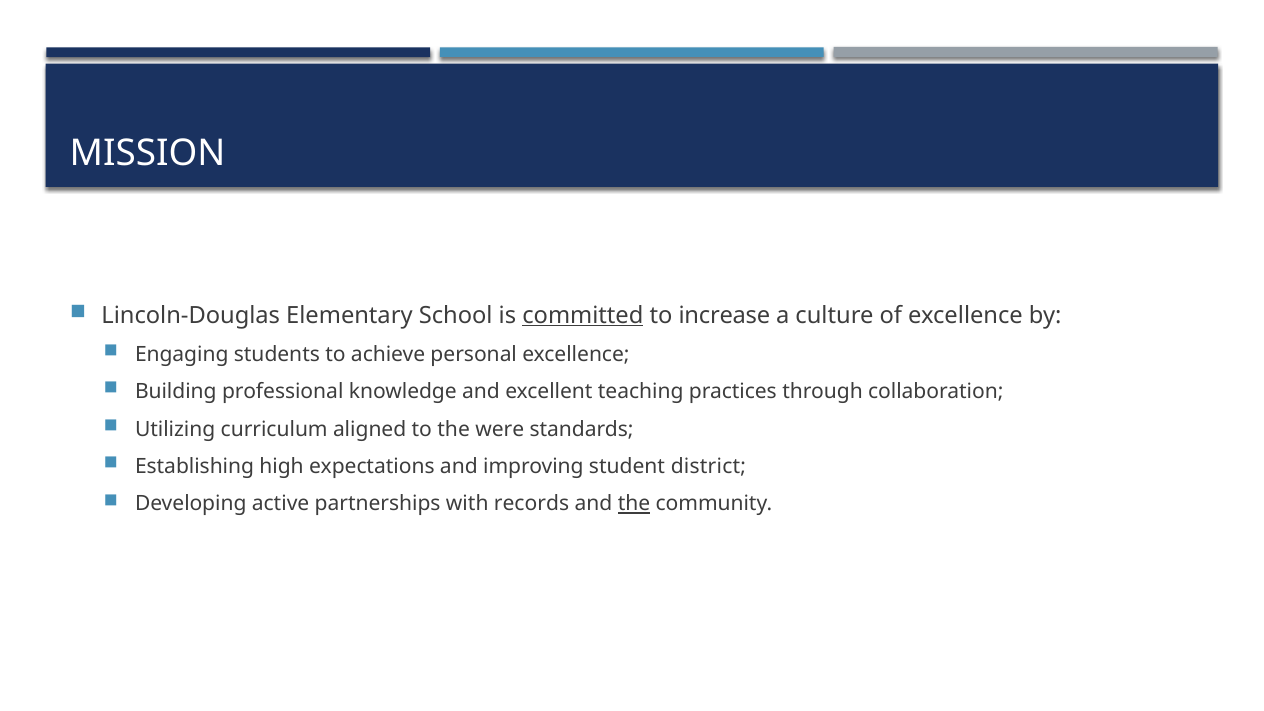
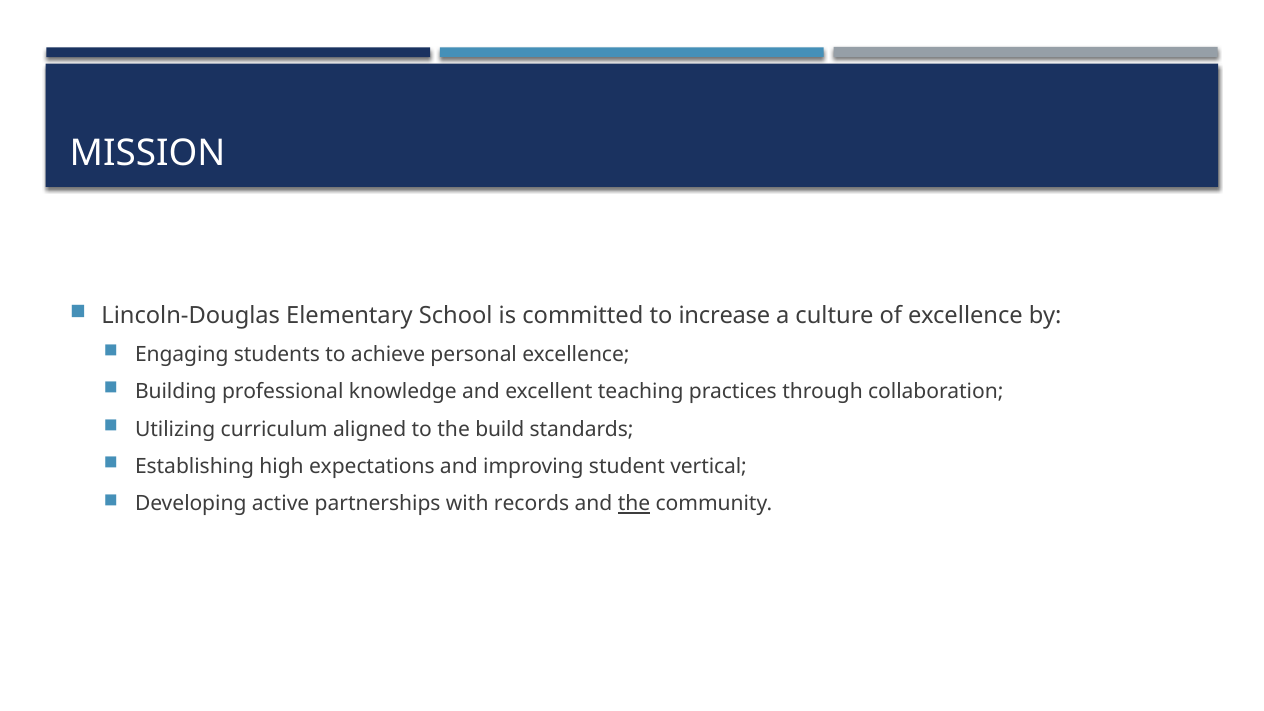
committed underline: present -> none (583, 316)
were: were -> build (500, 429)
district: district -> vertical (709, 466)
